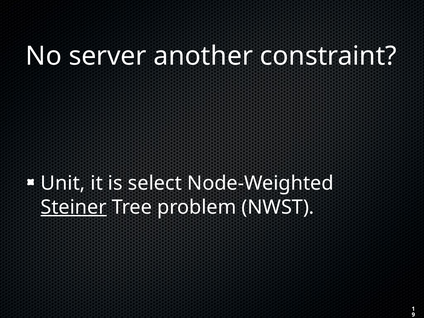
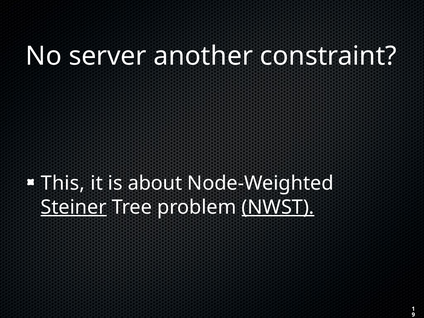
Unit: Unit -> This (63, 183)
select: select -> about (155, 183)
NWST underline: none -> present (278, 207)
